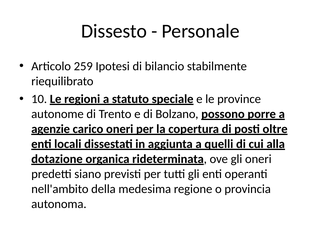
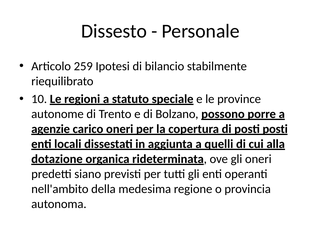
posti oltre: oltre -> posti (275, 129)
